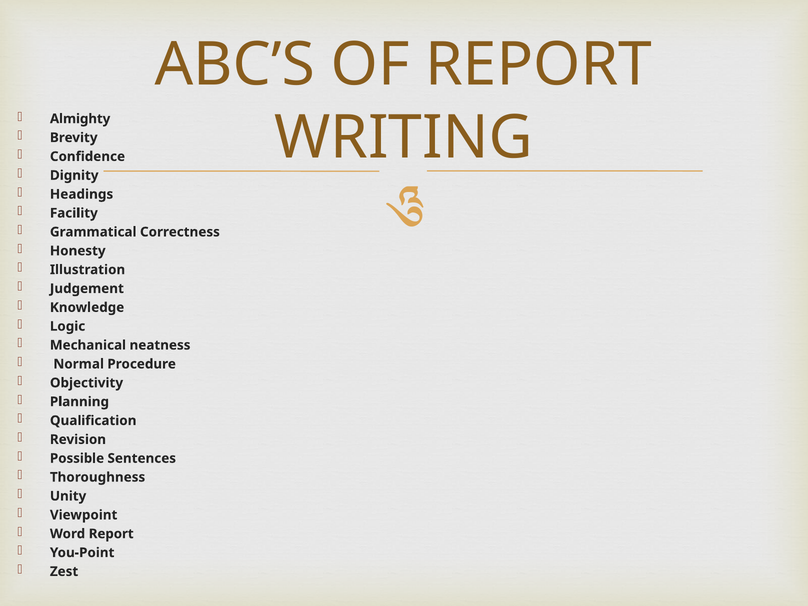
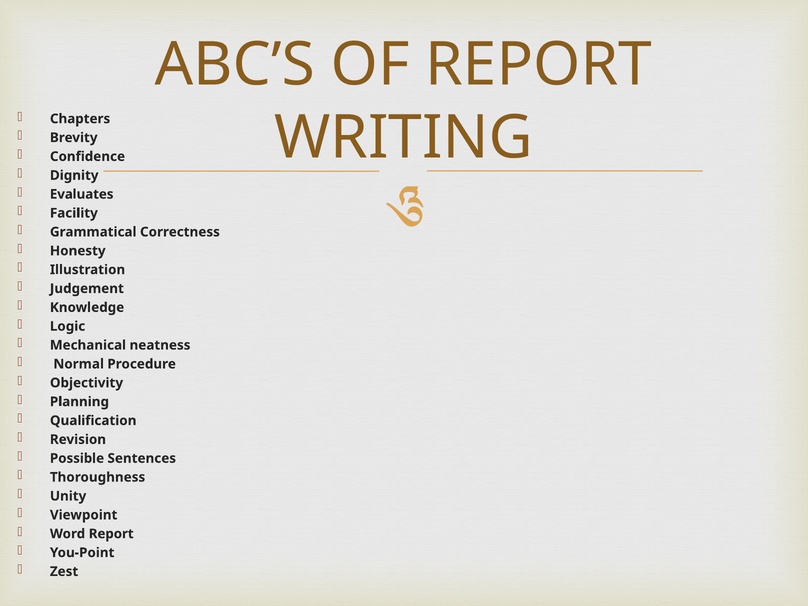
Almighty: Almighty -> Chapters (80, 119)
Headings: Headings -> Evaluates (82, 194)
